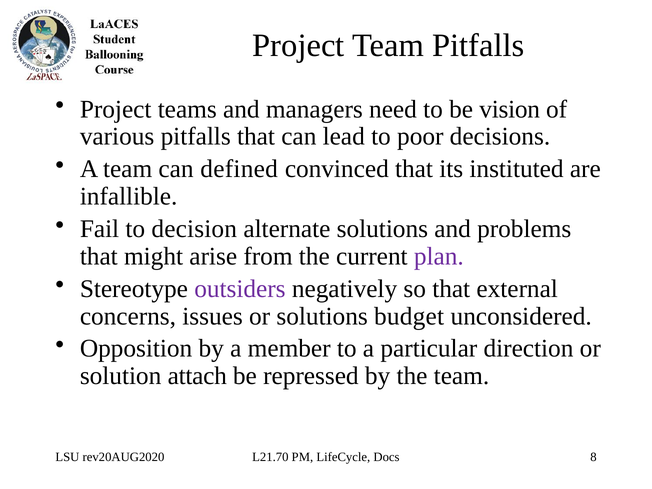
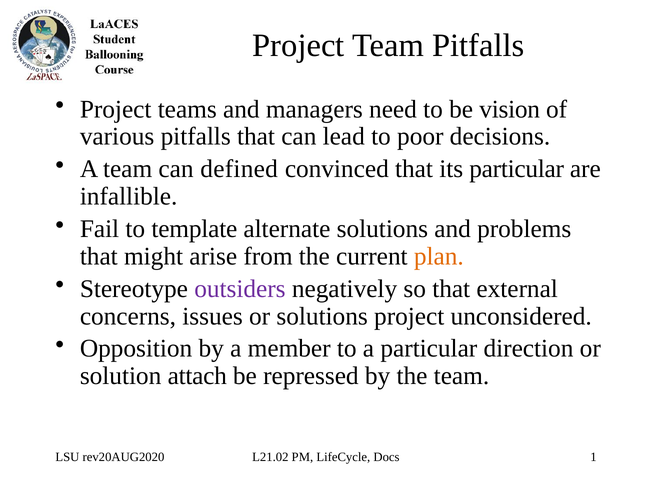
its instituted: instituted -> particular (517, 169)
decision: decision -> template (194, 229)
plan colour: purple -> orange (439, 256)
solutions budget: budget -> project (409, 316)
L21.70: L21.70 -> L21.02 (270, 457)
8: 8 -> 1 (593, 457)
